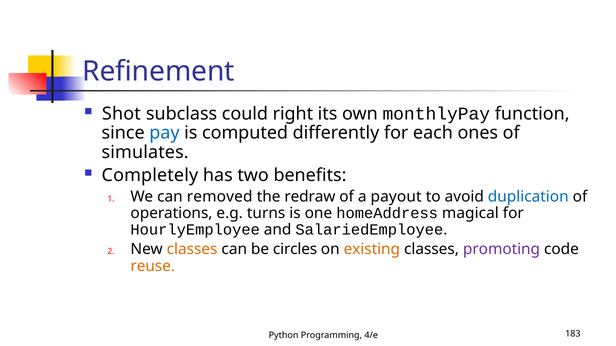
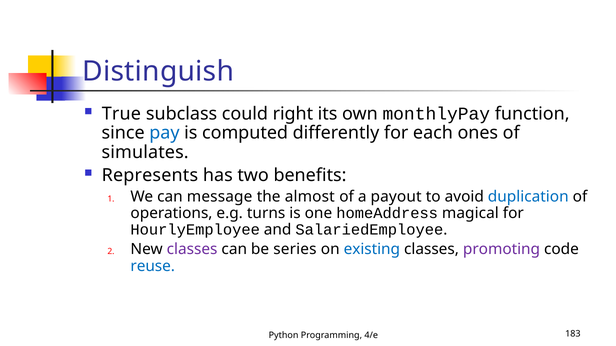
Refinement: Refinement -> Distinguish (158, 72)
Shot: Shot -> True (121, 114)
Completely: Completely -> Represents (150, 176)
removed: removed -> message (220, 197)
redraw: redraw -> almost (310, 197)
classes colour: orange -> purple (192, 250)
circles: circles -> series (295, 250)
existing colour: orange -> blue (372, 250)
reuse colour: orange -> blue (153, 266)
